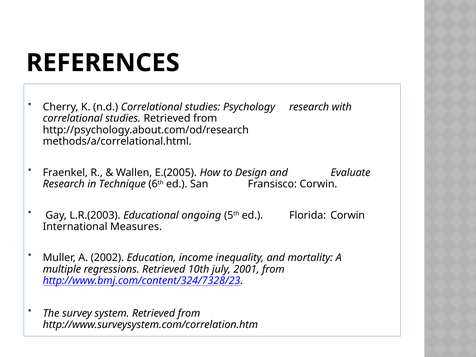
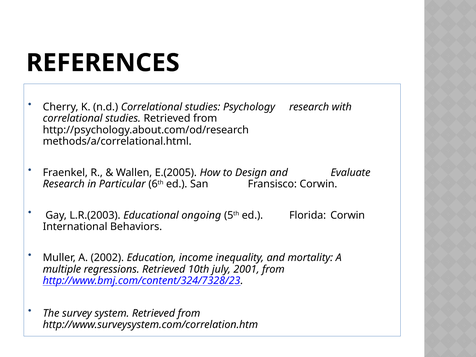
Technique: Technique -> Particular (122, 184)
Measures: Measures -> Behaviors (136, 227)
